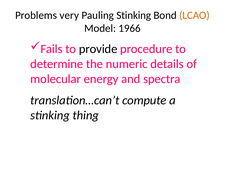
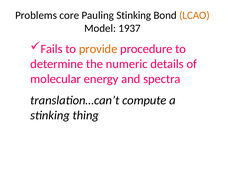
very: very -> core (69, 15)
1966: 1966 -> 1937 (130, 28)
provide colour: black -> orange (98, 49)
